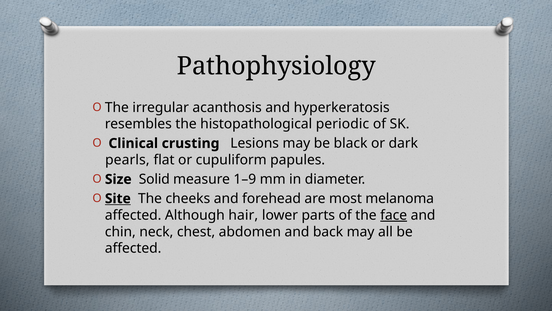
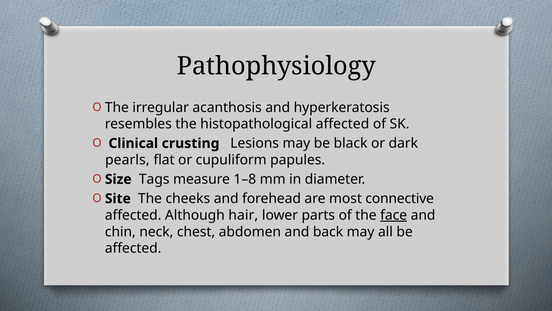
histopathological periodic: periodic -> affected (343, 124)
Solid: Solid -> Tags (154, 179)
1–9: 1–9 -> 1–8 (245, 179)
Site underline: present -> none (118, 198)
melanoma: melanoma -> connective (400, 198)
